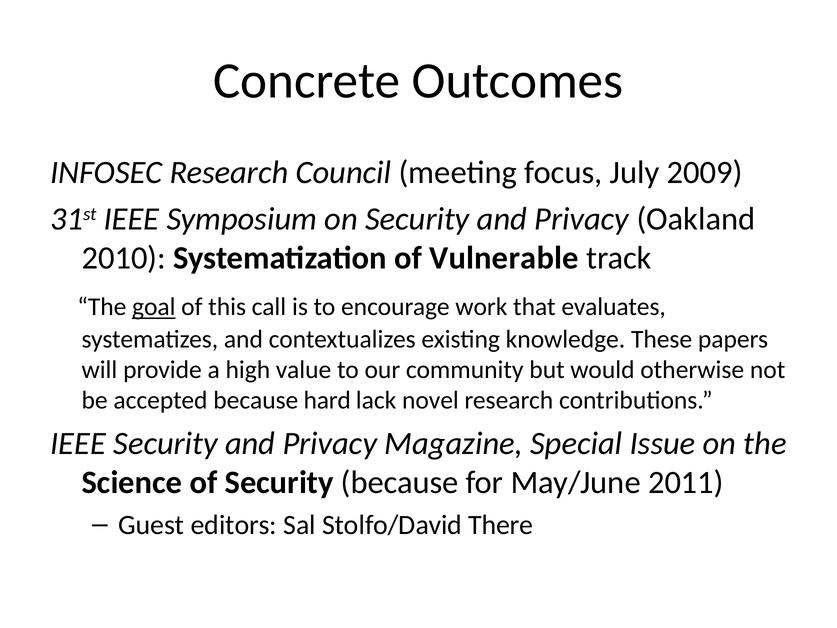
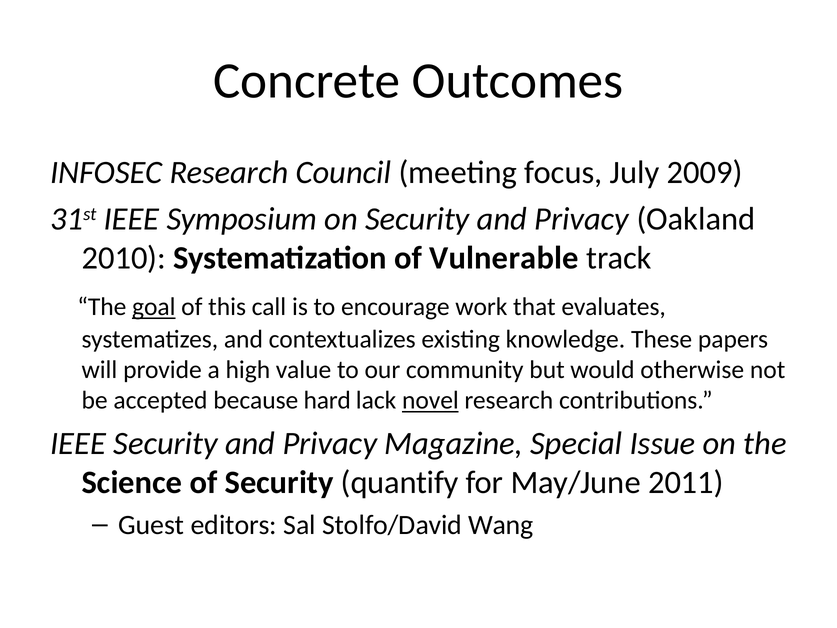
novel underline: none -> present (430, 400)
Security because: because -> quantify (400, 482)
There: There -> Wang (501, 525)
